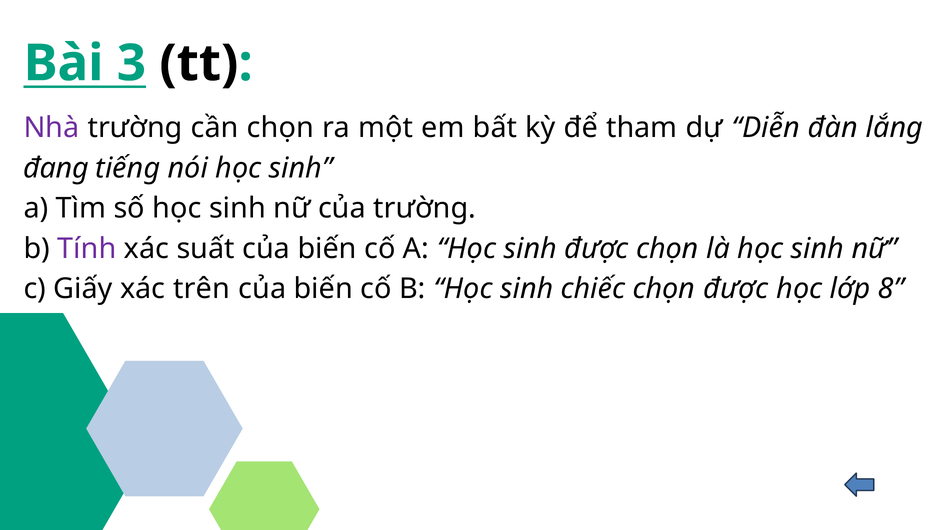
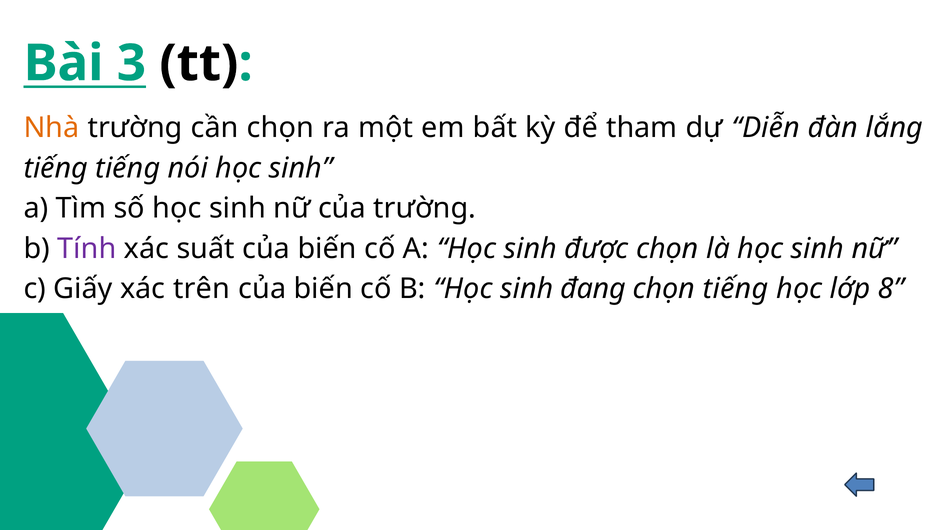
Nhà colour: purple -> orange (51, 128)
đang: đang -> tiếng (56, 168)
chiếc: chiếc -> đang (593, 289)
chọn được: được -> tiếng (736, 289)
